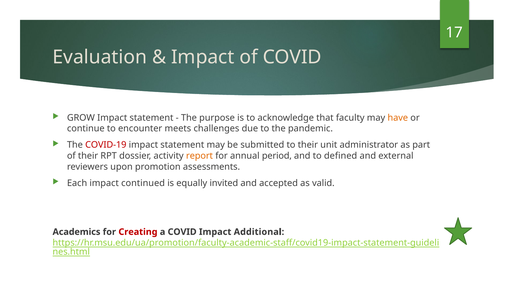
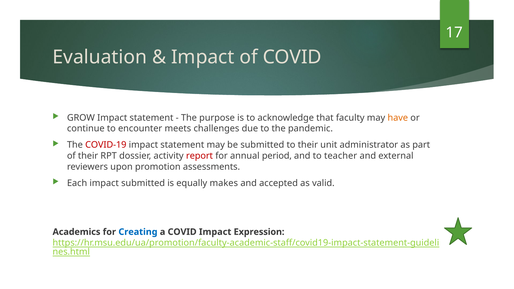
report colour: orange -> red (200, 156)
defined: defined -> teacher (341, 156)
impact continued: continued -> submitted (143, 183)
invited: invited -> makes (224, 183)
Creating colour: red -> blue (138, 232)
Additional: Additional -> Expression (259, 232)
